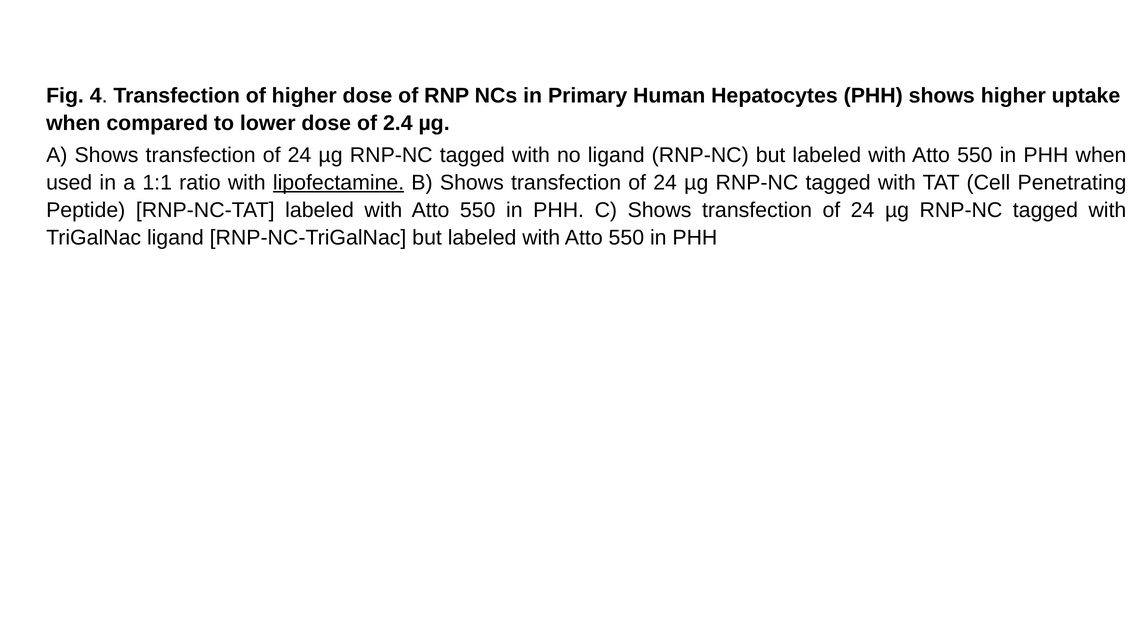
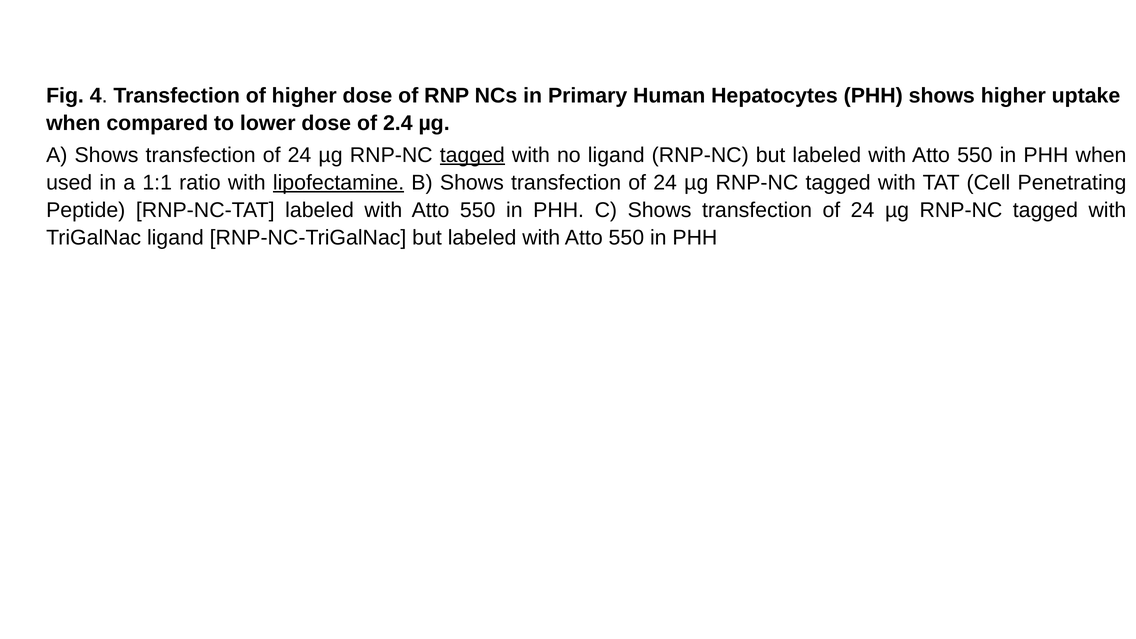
tagged underline: none -> present (472, 155)
